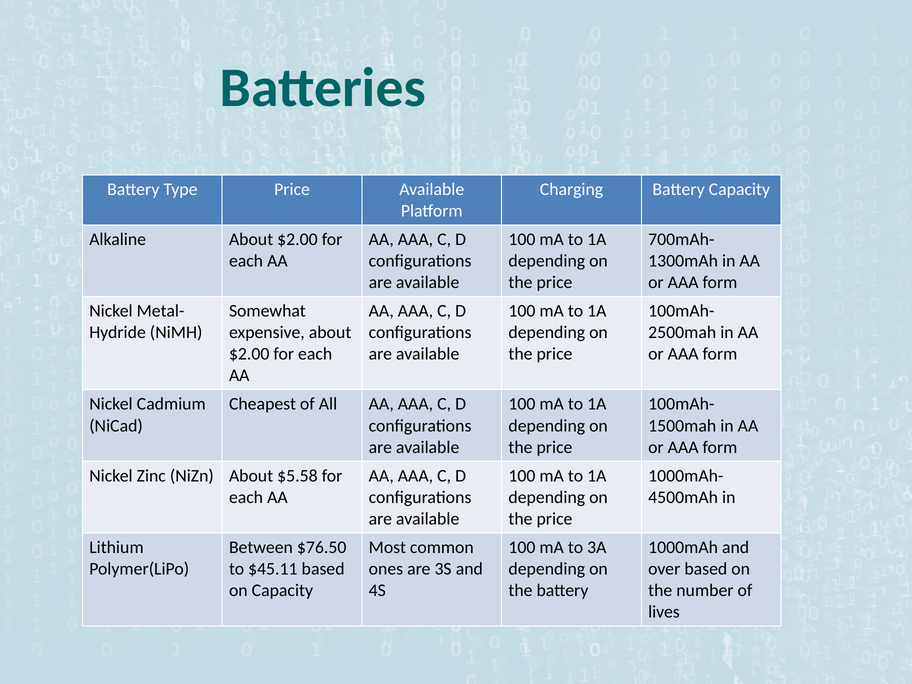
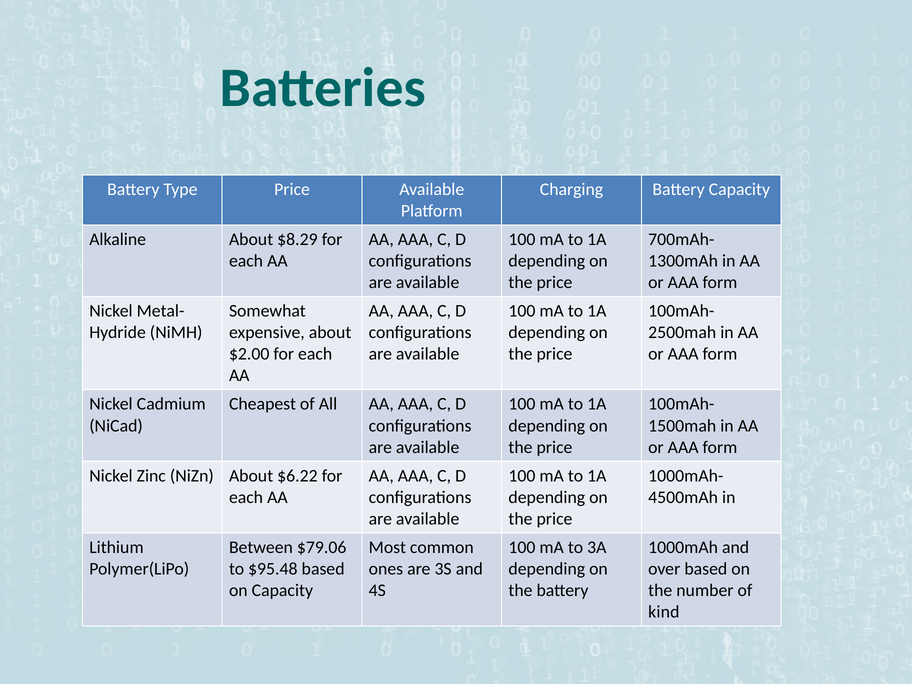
Alkaline About $2.00: $2.00 -> $8.29 (297, 239)
$5.58: $5.58 -> $6.22 (297, 476)
$76.50: $76.50 -> $79.06 (322, 547)
$45.11: $45.11 -> $95.48 (273, 569)
lives: lives -> kind (664, 612)
